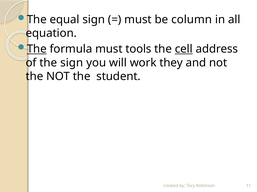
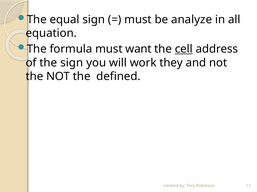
column: column -> analyze (192, 20)
The underline: present -> none (37, 49)
tools: tools -> want (138, 49)
student: student -> defined (118, 77)
